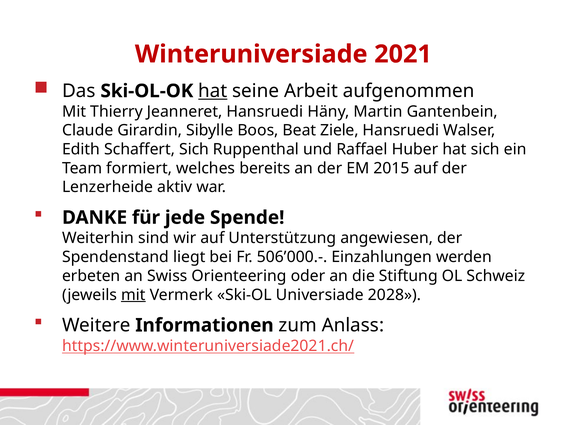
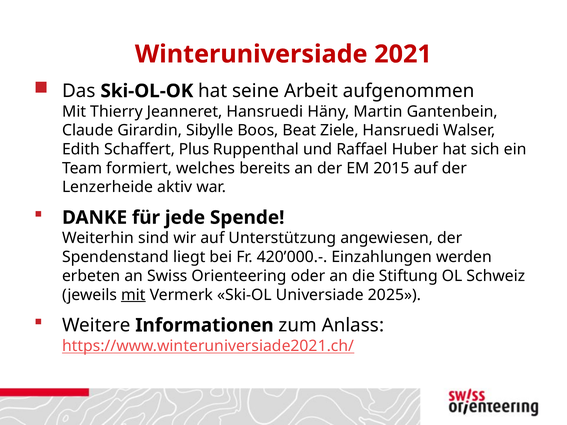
hat underline: present -> none (213, 91)
Schaffert Sich: Sich -> Plus (194, 149)
506’000.-: 506’000.- -> 420’000.- (292, 257)
2028: 2028 -> 2025 (394, 295)
